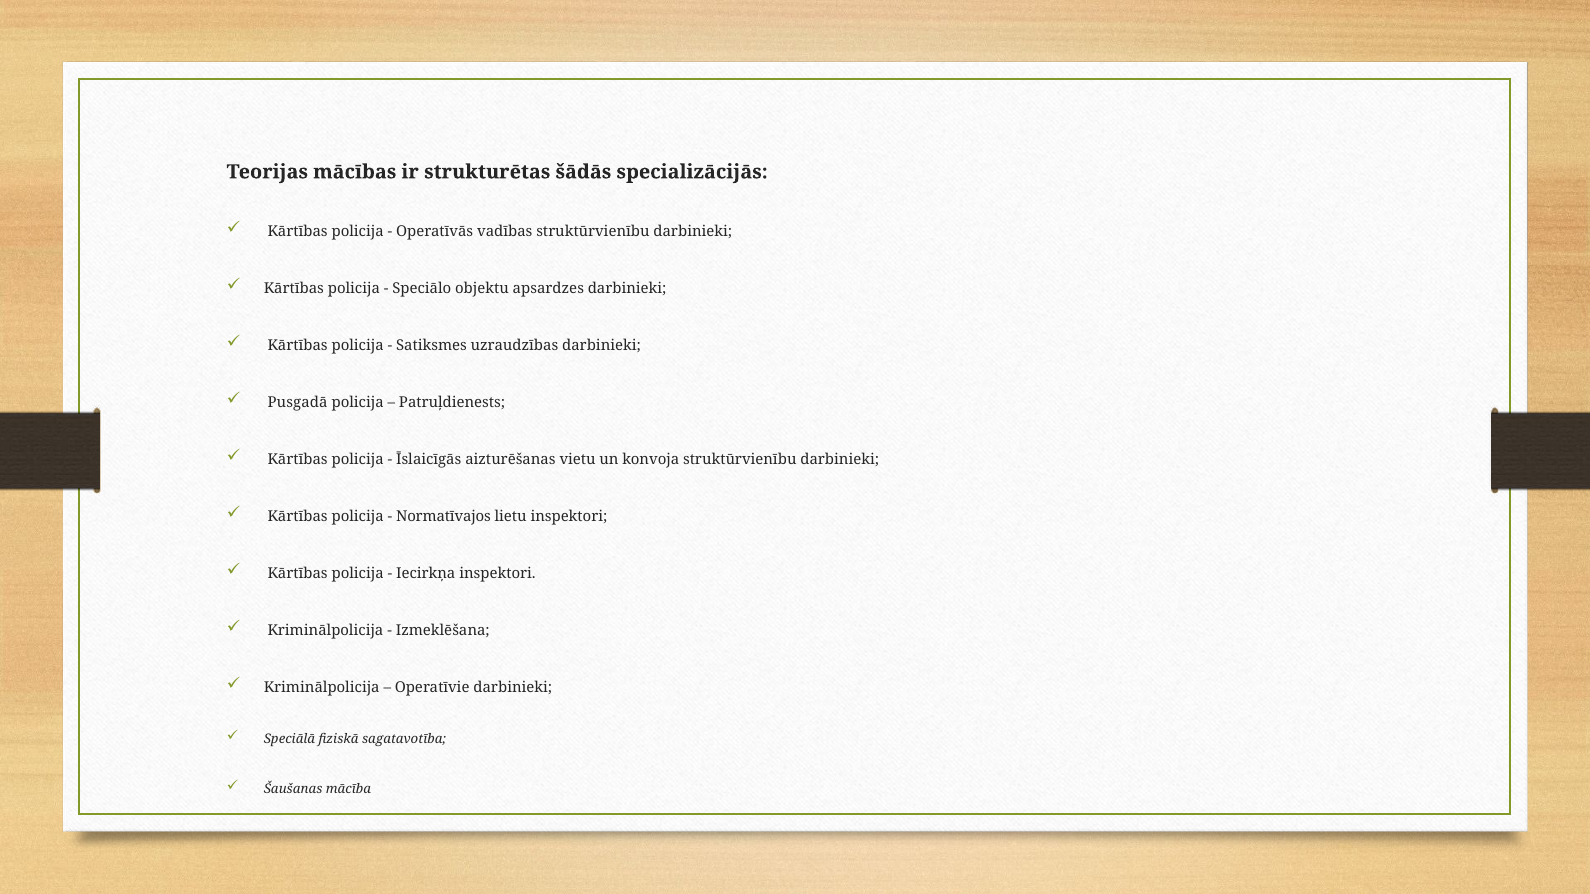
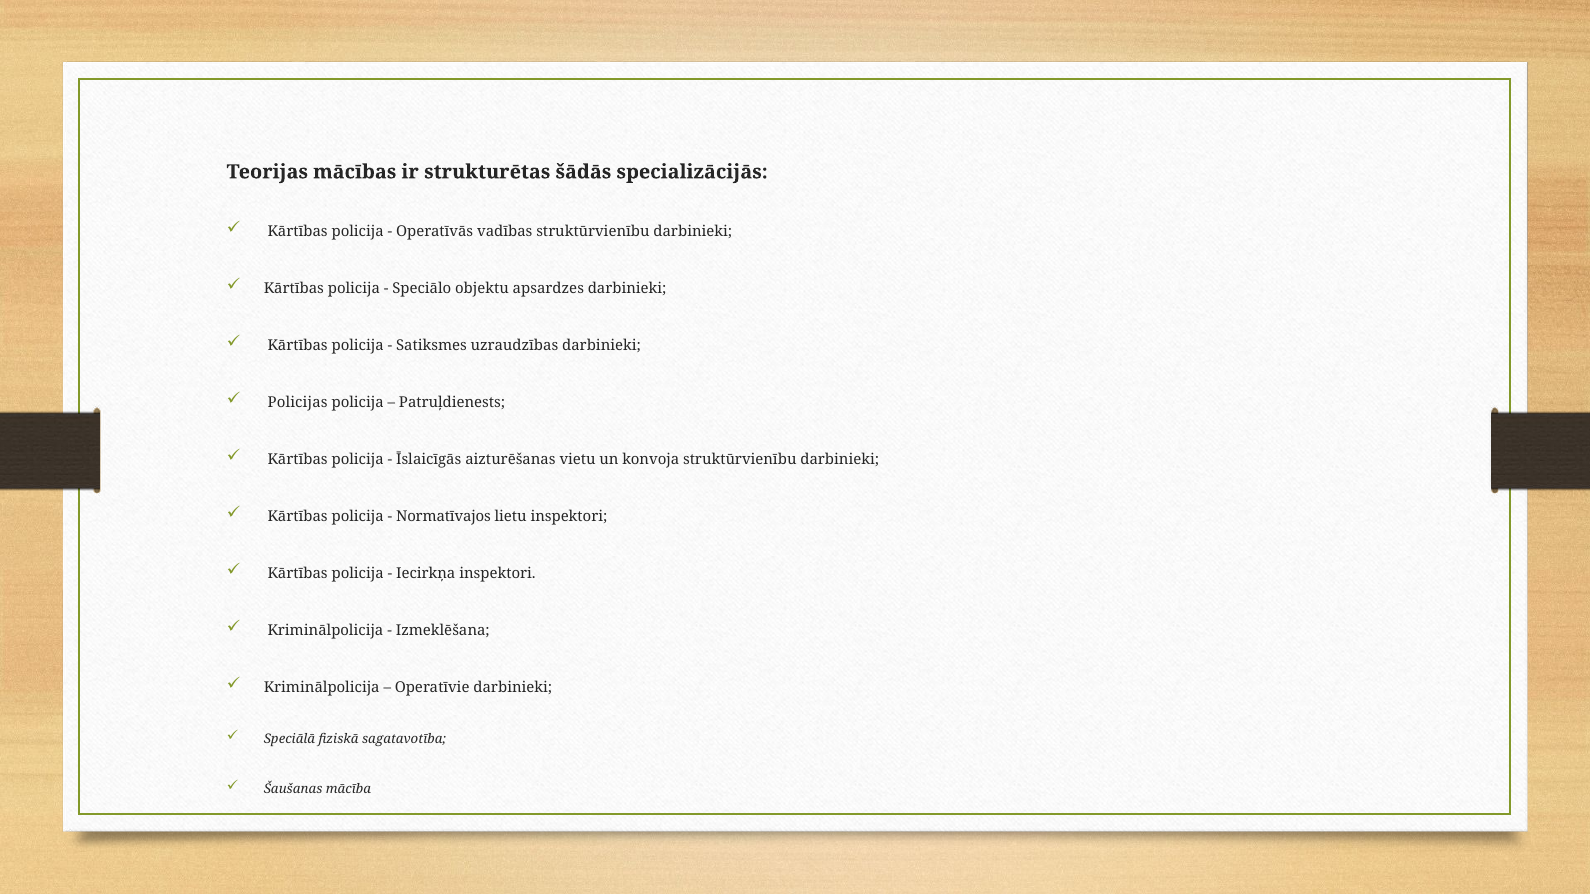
Pusgadā: Pusgadā -> Policijas (298, 403)
